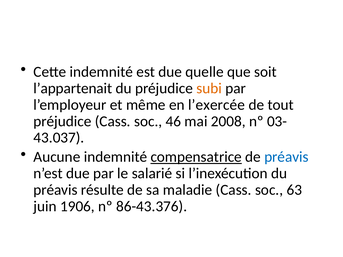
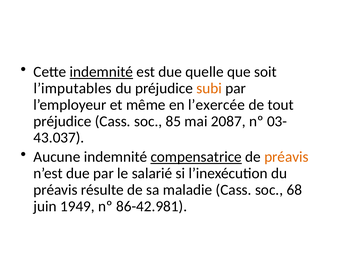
indemnité underline: none -> present (101, 72)
l’appartenait: l’appartenait -> l’imputables (73, 88)
46: 46 -> 85 (173, 121)
2008: 2008 -> 2087 (228, 121)
préavis colour: blue -> orange (286, 157)
63: 63 -> 68 (294, 190)
1906: 1906 -> 1949 (77, 206)
86-43.376: 86-43.376 -> 86-42.981 (152, 206)
